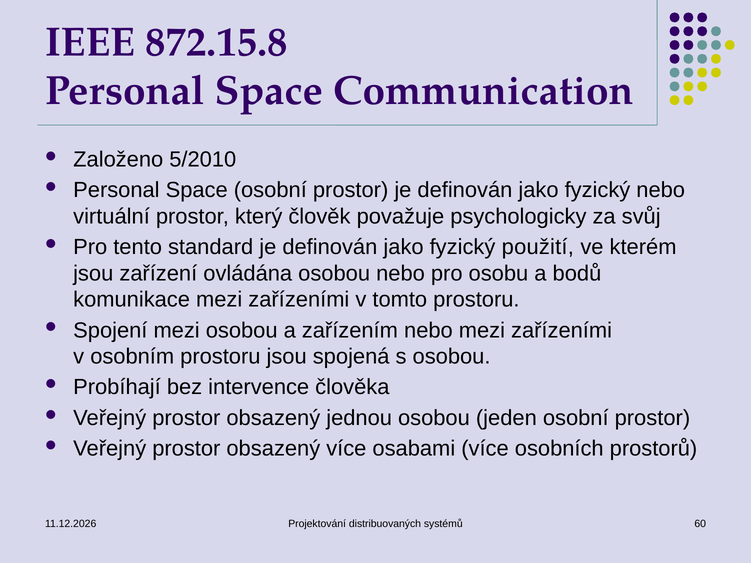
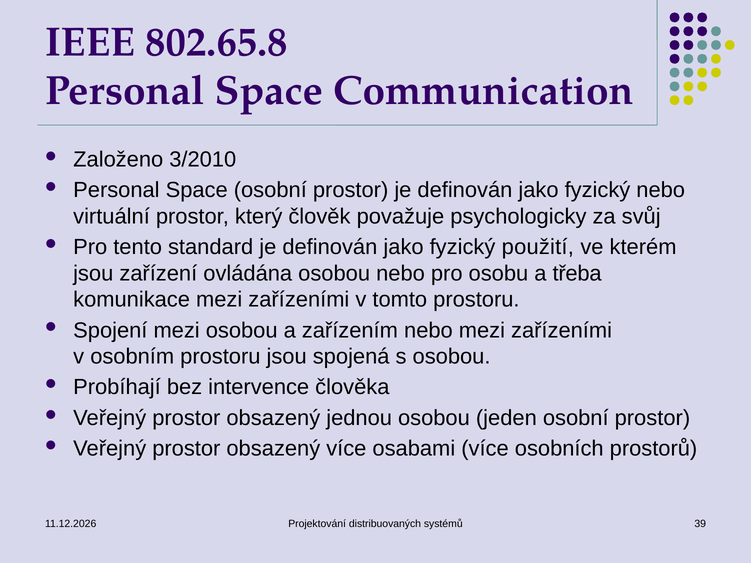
872.15.8: 872.15.8 -> 802.65.8 (217, 42)
5/2010: 5/2010 -> 3/2010 (203, 160)
bodů: bodů -> třeba (577, 274)
60: 60 -> 39 (700, 524)
